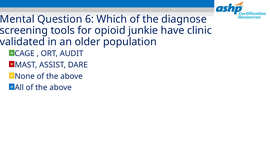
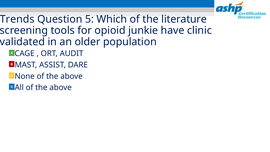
Mental: Mental -> Trends (17, 19)
6: 6 -> 5 (89, 19)
diagnose: diagnose -> literature (184, 19)
